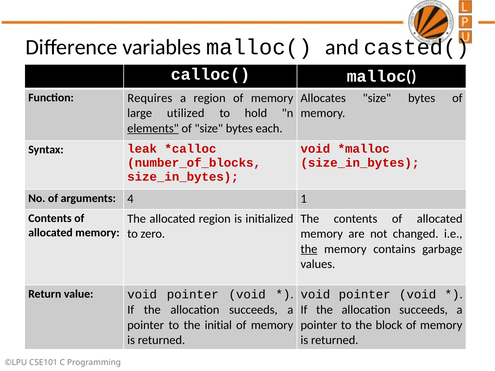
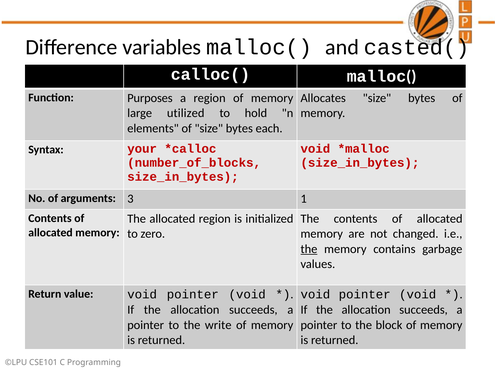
Requires: Requires -> Purposes (150, 98)
elements underline: present -> none (153, 128)
leak: leak -> your (142, 149)
4: 4 -> 3 (130, 199)
initial: initial -> write (218, 325)
